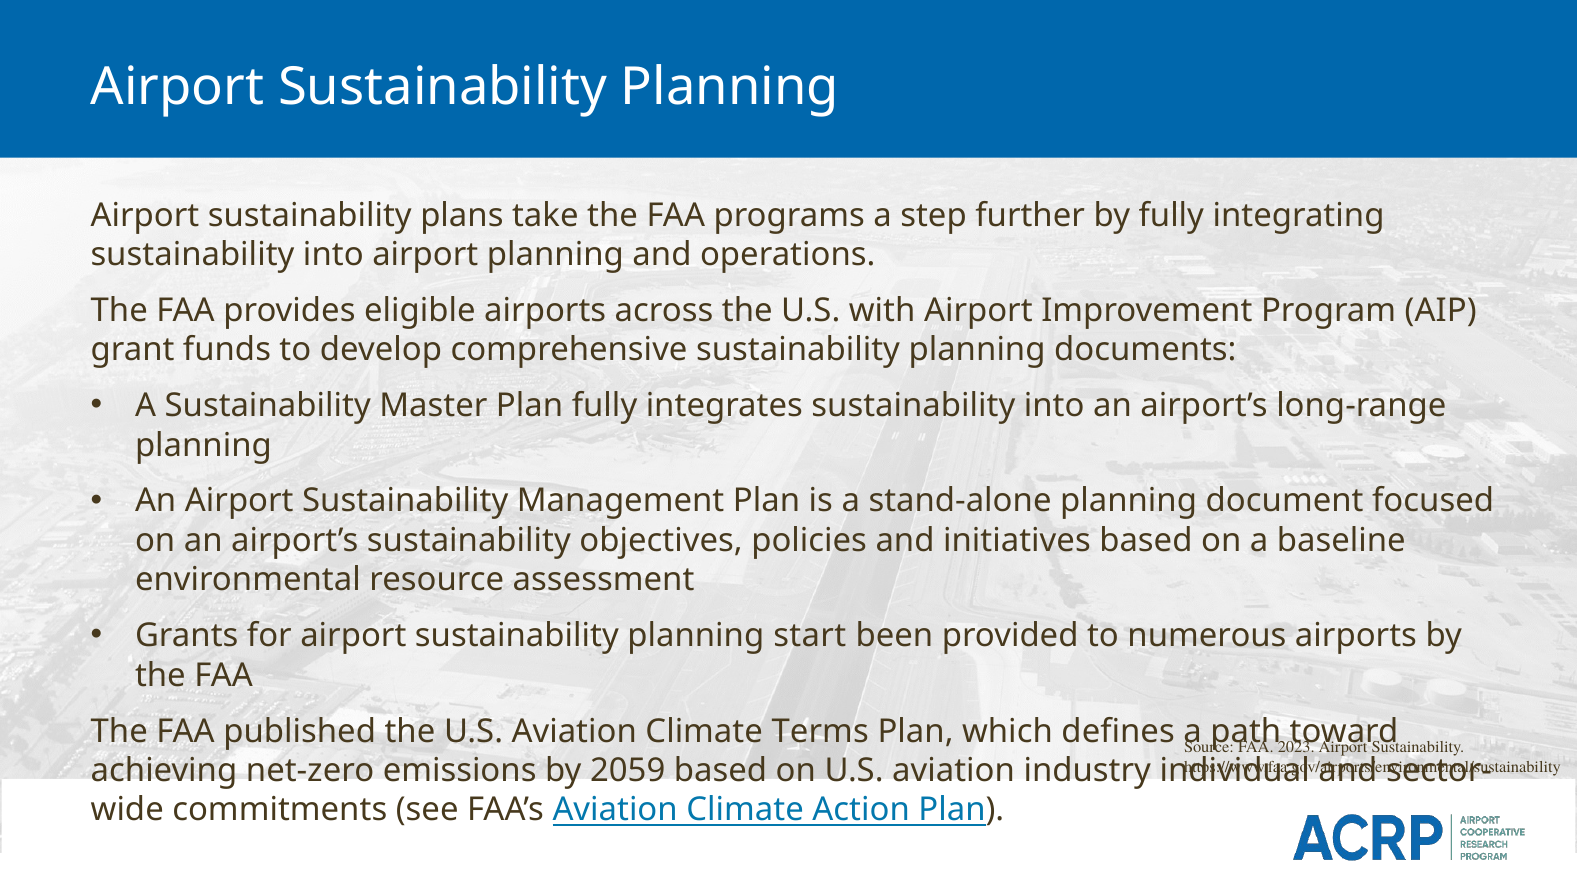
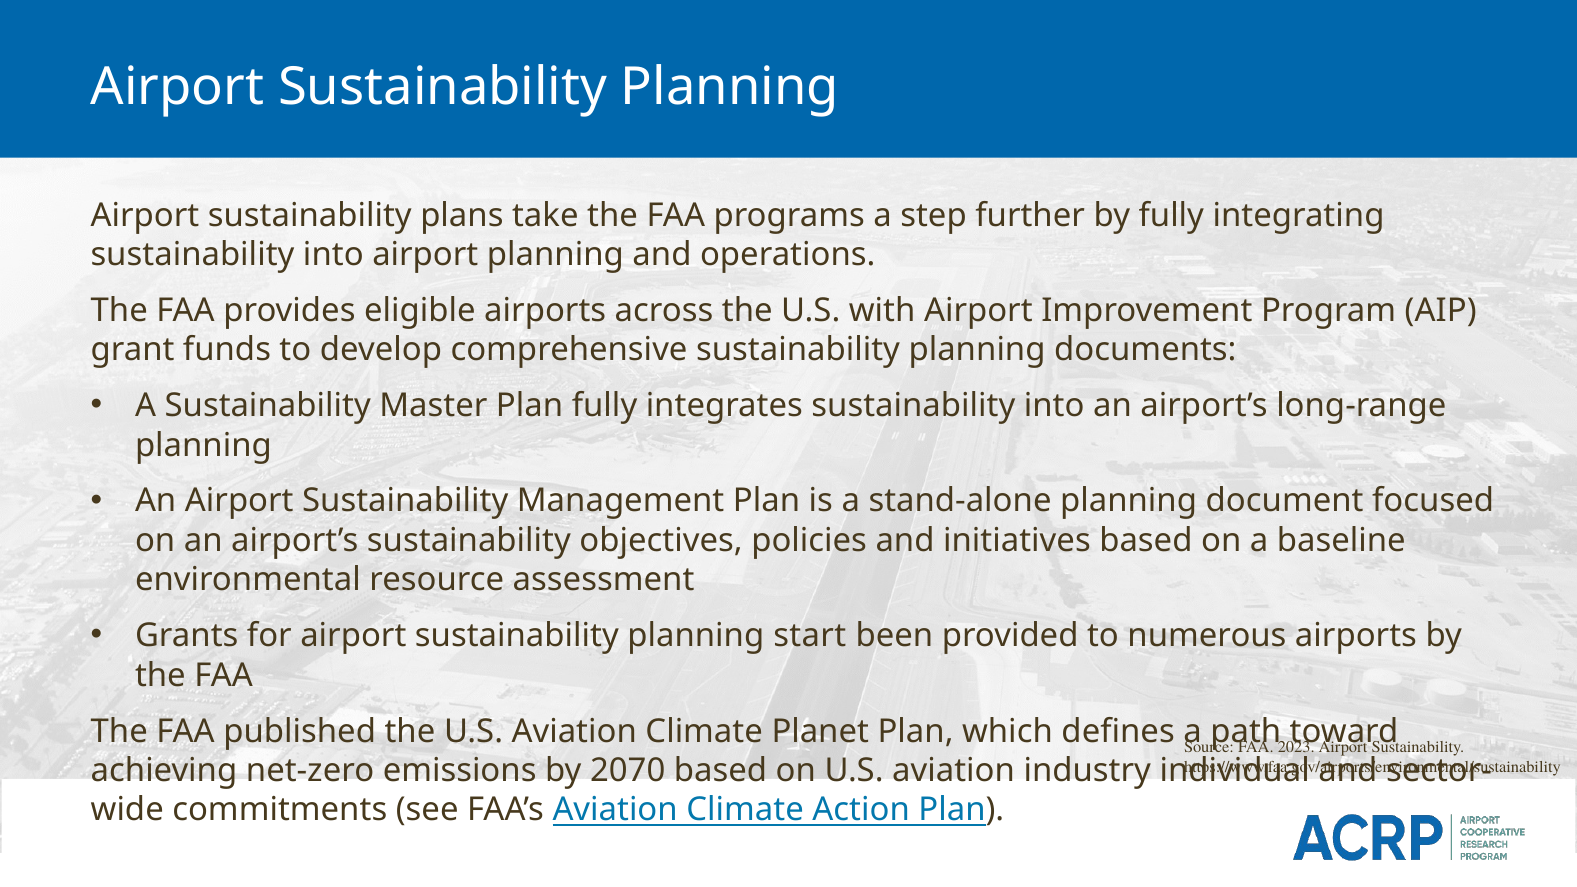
Terms: Terms -> Planet (820, 731)
2059: 2059 -> 2070 (628, 771)
